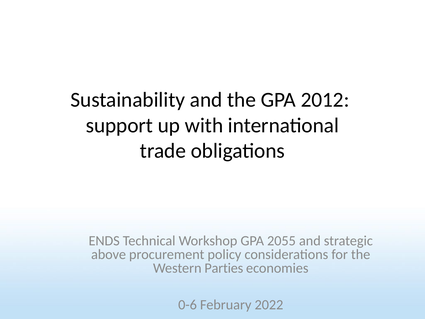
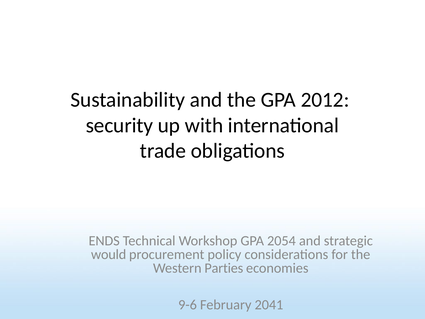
support: support -> security (119, 125)
2055: 2055 -> 2054 (281, 241)
above: above -> would (109, 254)
0-6: 0-6 -> 9-6 (188, 305)
2022: 2022 -> 2041 (269, 305)
